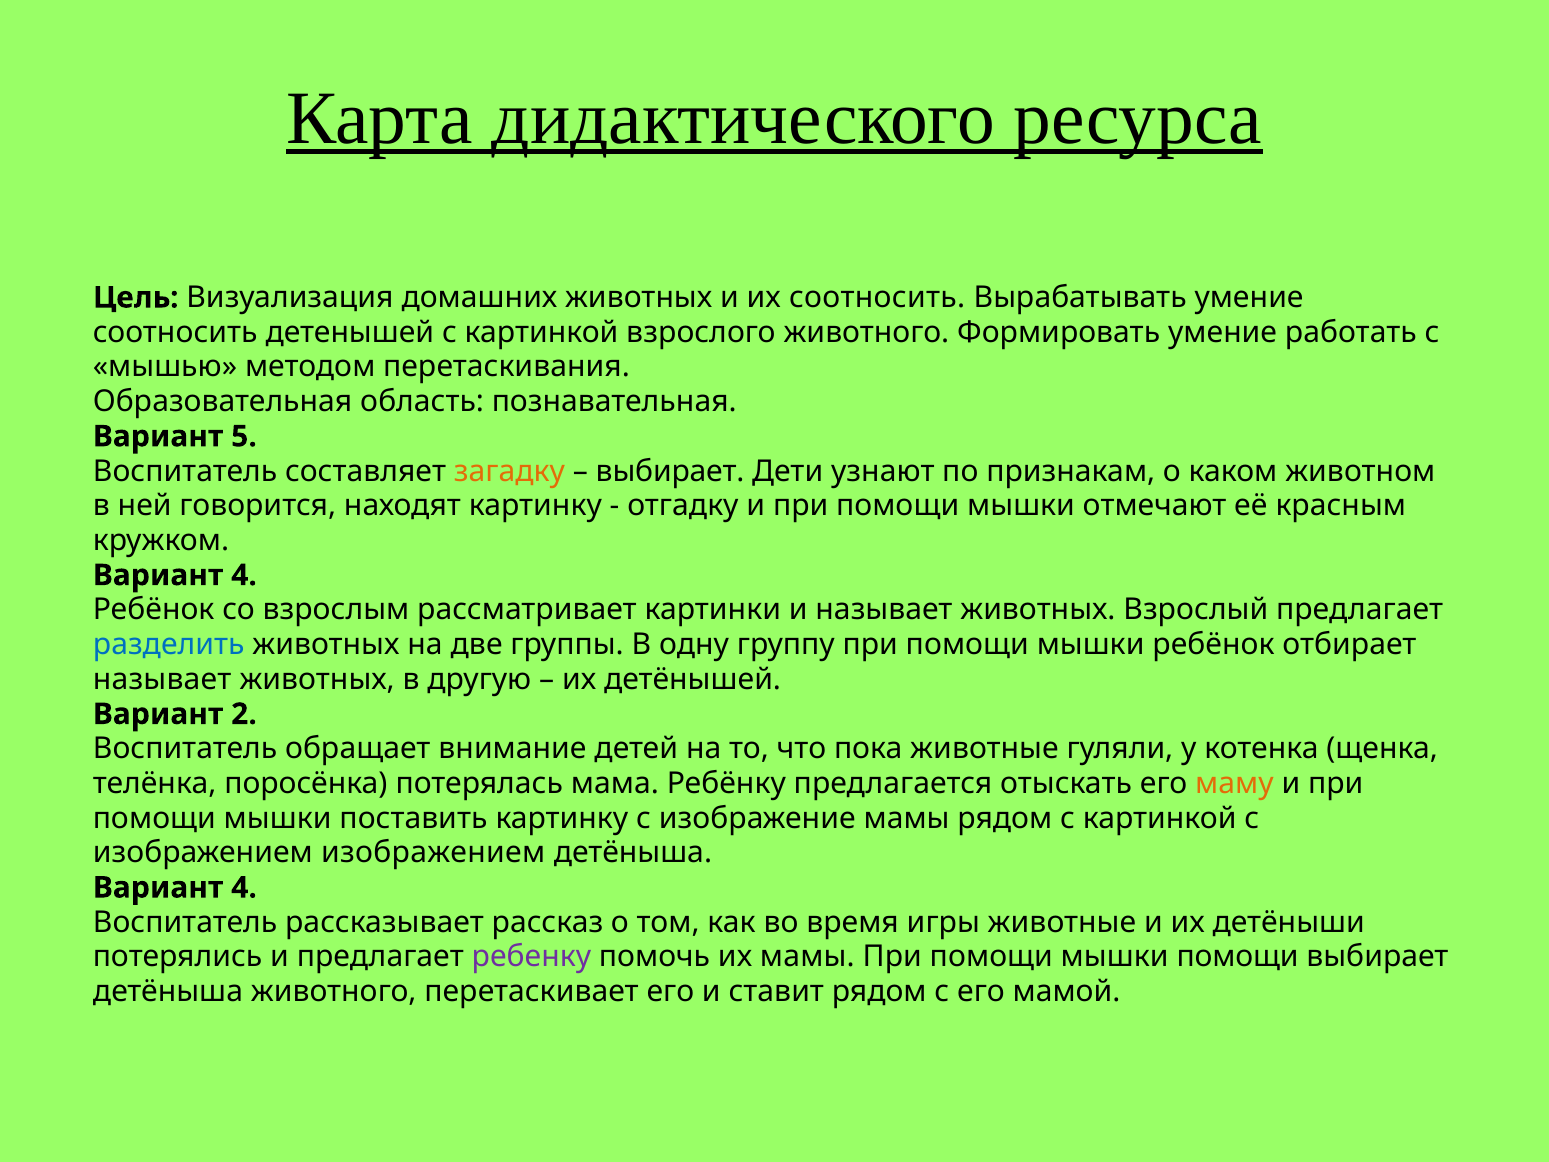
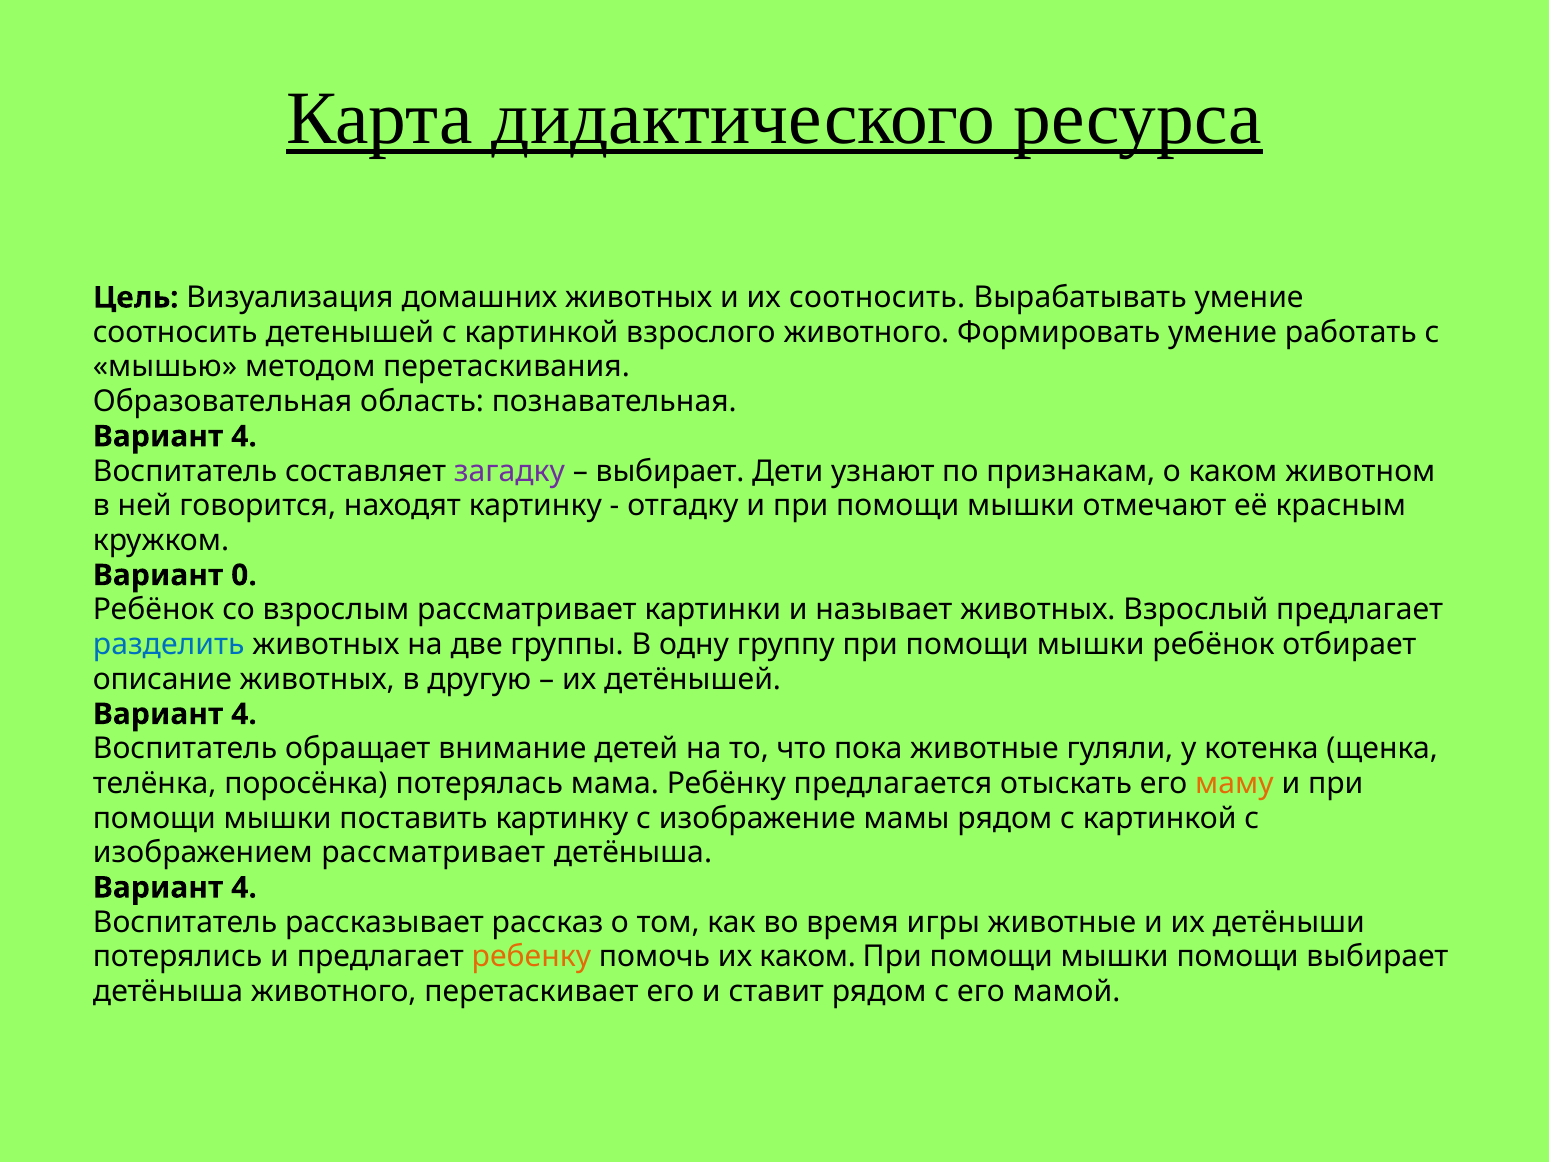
5: 5 -> 4 (244, 436)
загадку colour: orange -> purple (509, 471)
4: 4 -> 0 (244, 575)
называет: называет -> описание (162, 679)
2: 2 -> 4 (244, 714)
изображением изображением: изображением -> рассматривает (433, 853)
ребенку colour: purple -> orange (531, 957)
их мамы: мамы -> каком (808, 957)
